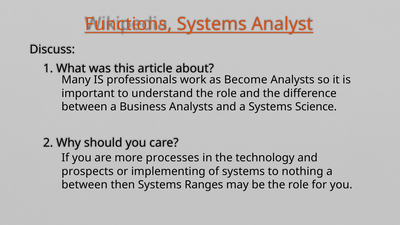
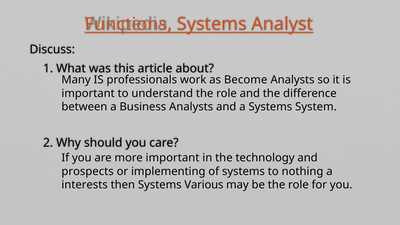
Science: Science -> System (316, 107)
more processes: processes -> important (173, 158)
between: between -> interests (85, 185)
Ranges: Ranges -> Various (204, 185)
